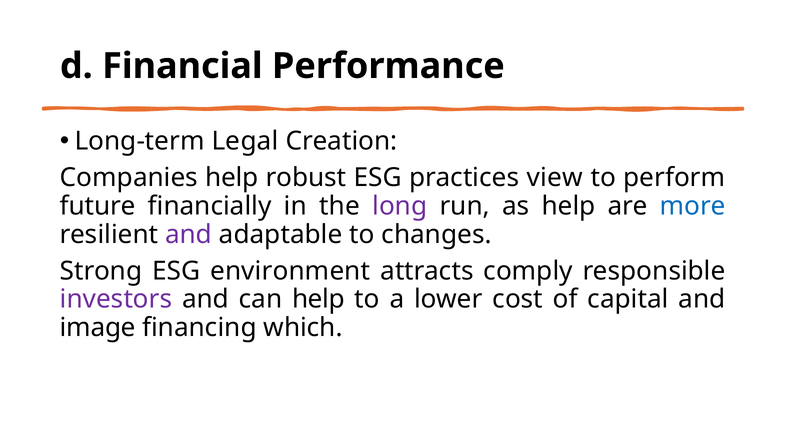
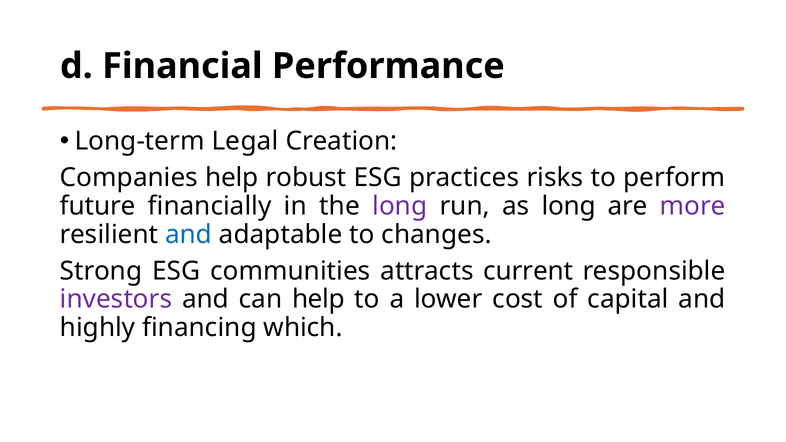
view: view -> risks (555, 178)
as help: help -> long (569, 206)
more colour: blue -> purple (693, 206)
and colour: purple -> blue (189, 234)
environment: environment -> communities (290, 271)
comply: comply -> current (528, 271)
image: image -> highly (98, 328)
